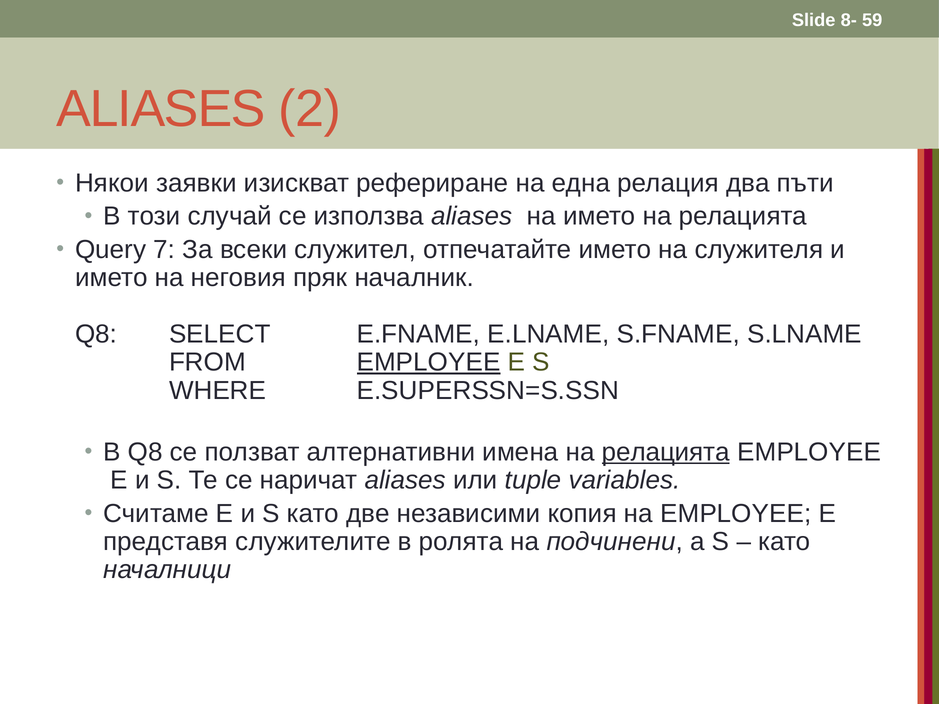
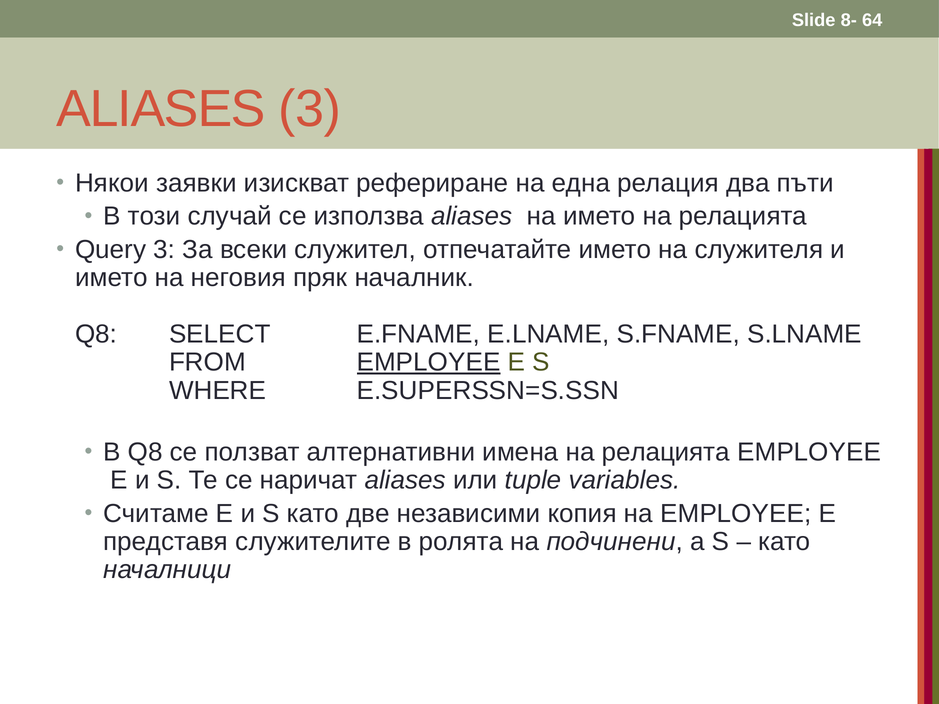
59: 59 -> 64 (872, 20)
ALIASES 2: 2 -> 3 (310, 109)
Query 7: 7 -> 3 (164, 250)
релацията underline: present -> none (666, 452)
